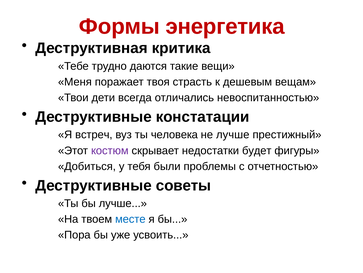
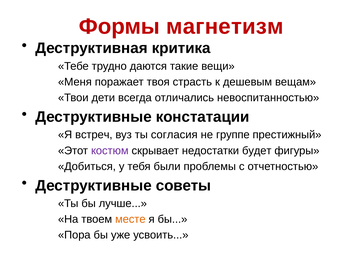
энергетика: энергетика -> магнетизм (225, 26)
человека: человека -> согласия (174, 134)
не лучше: лучше -> группе (233, 134)
месте colour: blue -> orange (130, 219)
